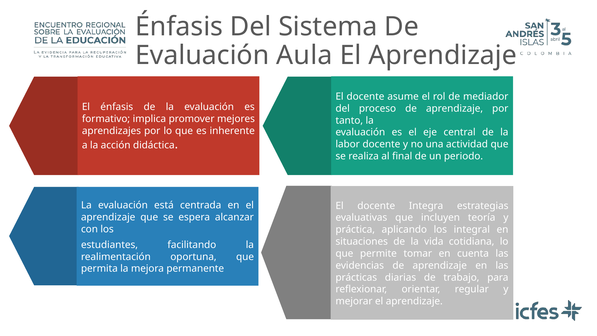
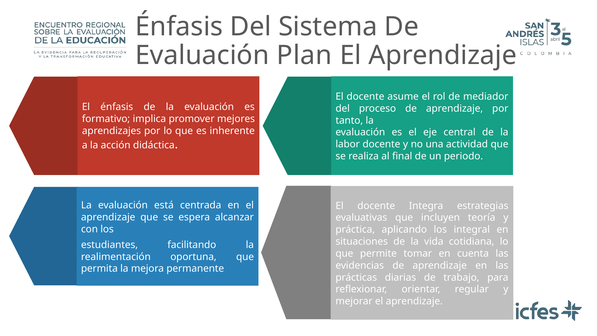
Aula: Aula -> Plan (304, 55)
